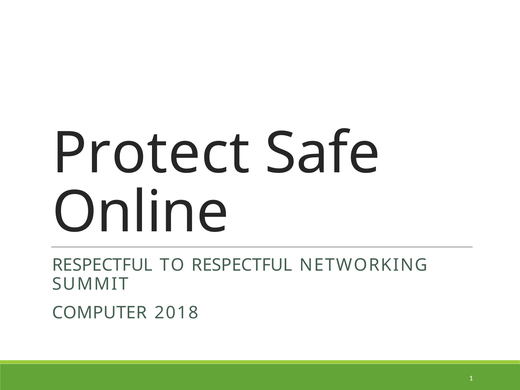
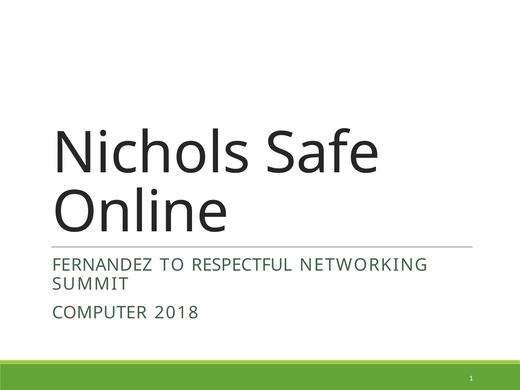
Protect: Protect -> Nichols (151, 154)
RESPECTFUL: RESPECTFUL -> FERNANDEZ (102, 265)
